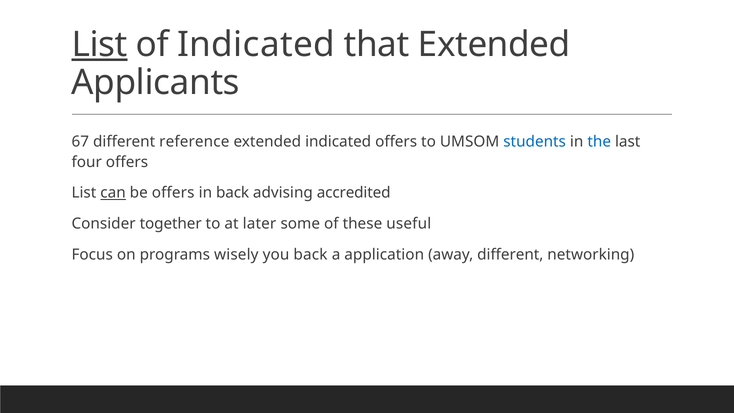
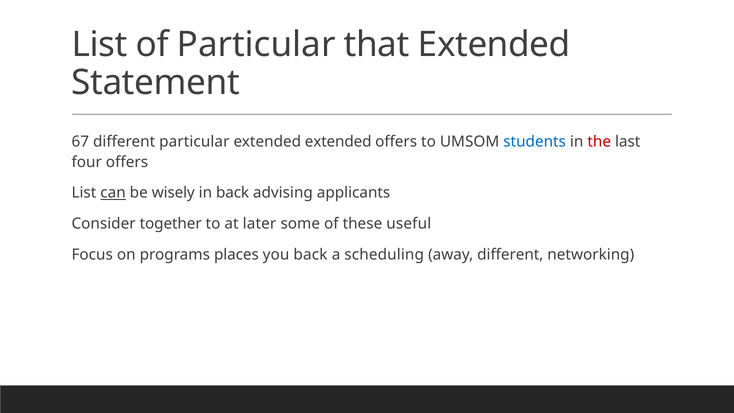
List underline: present -> none (100, 45)
of Indicated: Indicated -> Particular (256, 45)
Applicants: Applicants -> Statement (156, 83)
different reference: reference -> particular (194, 142)
extended indicated: indicated -> extended (338, 142)
the colour: blue -> red (599, 142)
be offers: offers -> wisely (173, 193)
accredited: accredited -> applicants (354, 193)
wisely: wisely -> places (236, 255)
application: application -> scheduling (384, 255)
